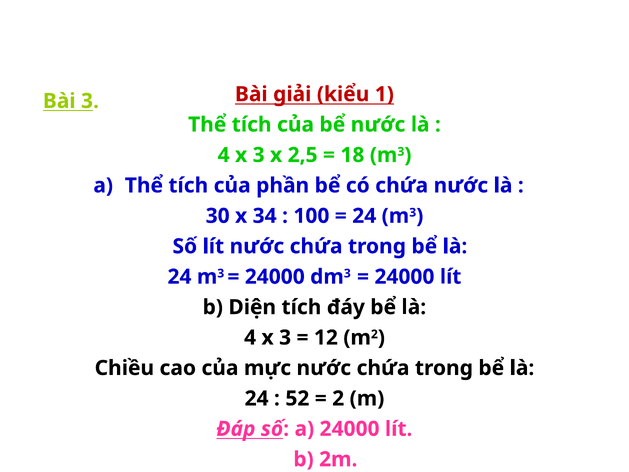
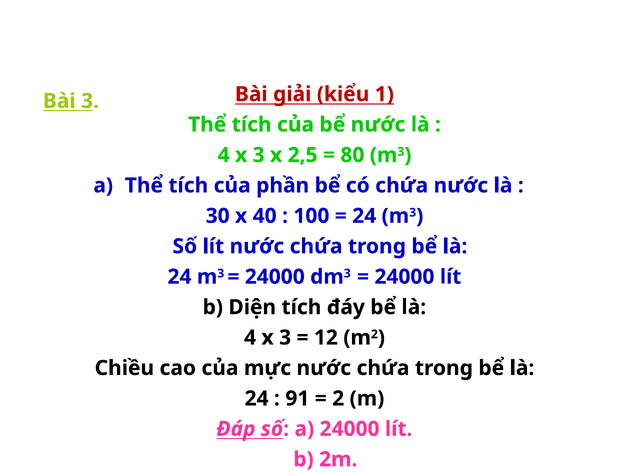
18: 18 -> 80 (352, 155)
34: 34 -> 40 (265, 216)
52: 52 -> 91 (297, 398)
